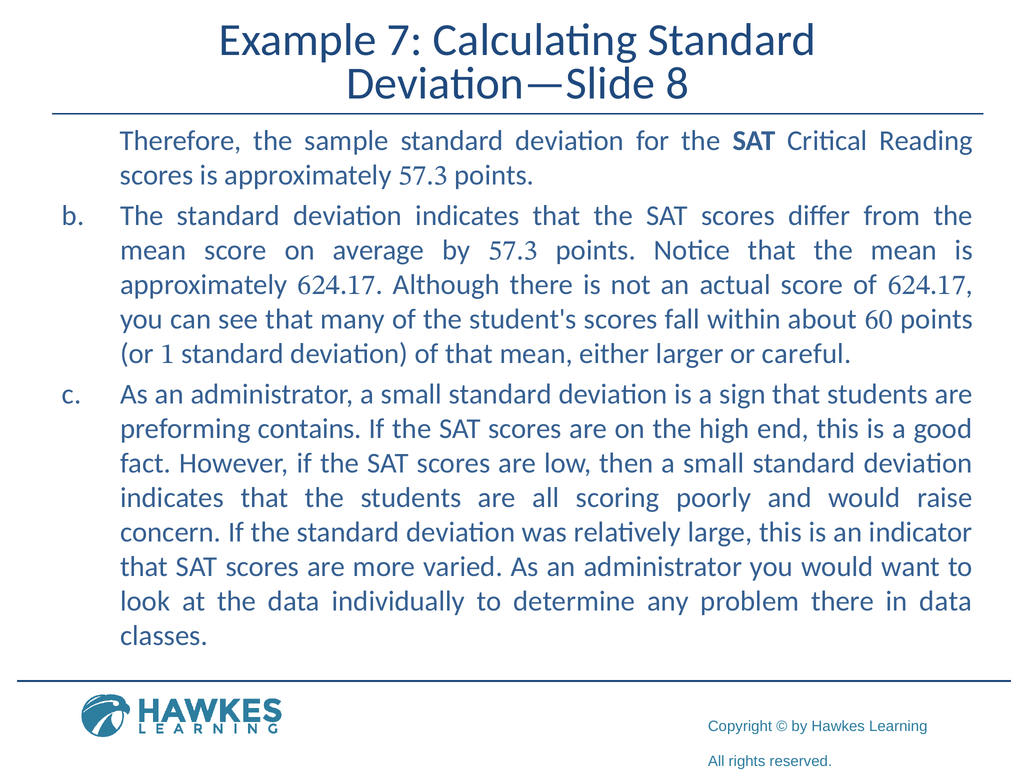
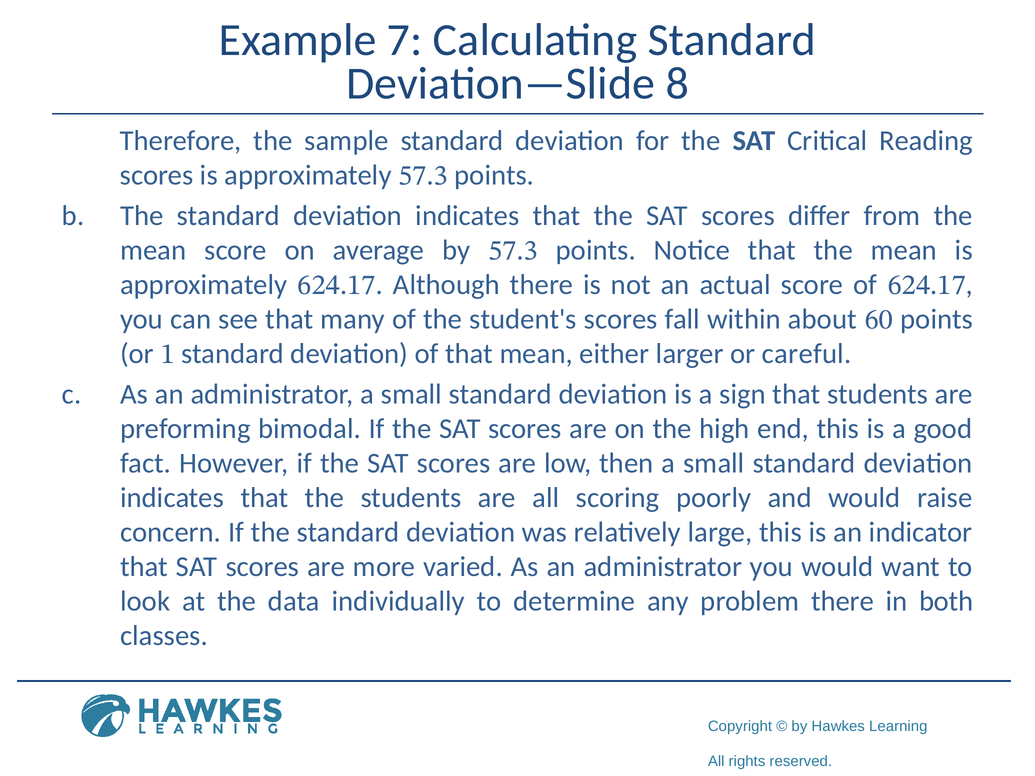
contains: contains -> bimodal (310, 429)
in data: data -> both (946, 602)
